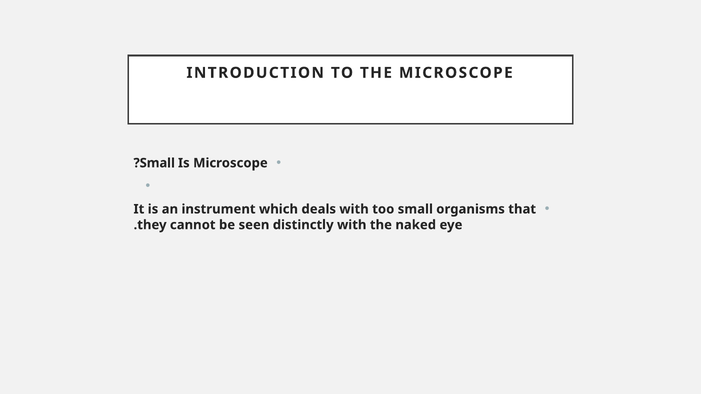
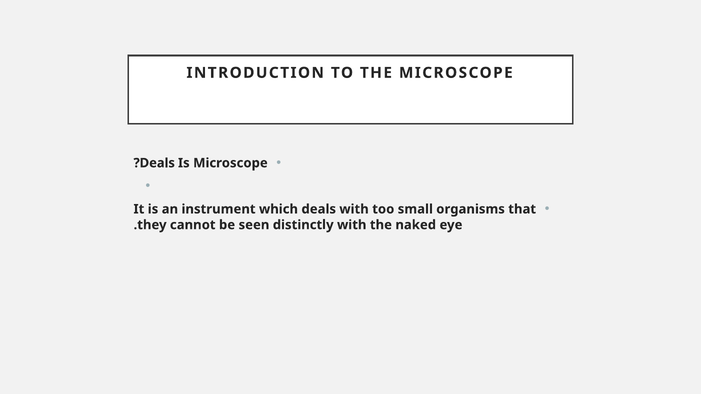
Small: Small -> Deals (157, 163)
